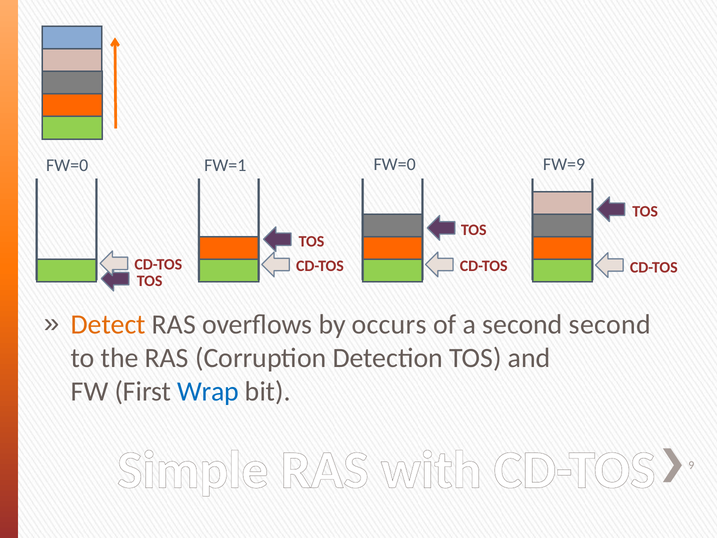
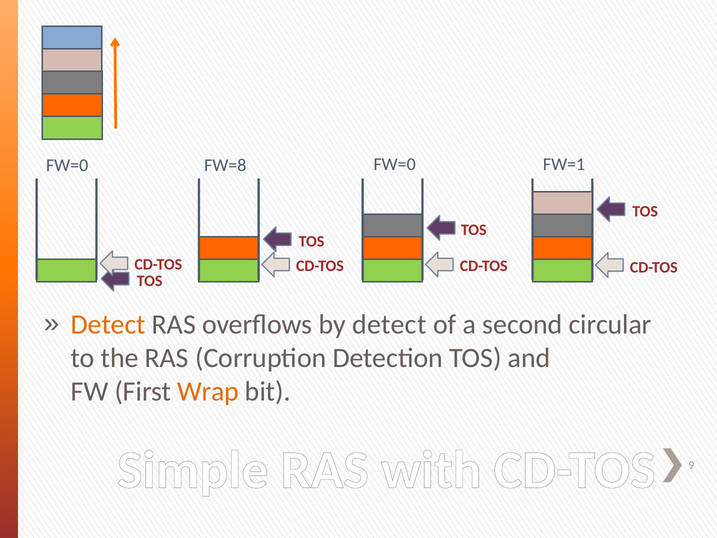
FW=1: FW=1 -> FW=8 (225, 165)
FW=9: FW=9 -> FW=1 (564, 164)
by occurs: occurs -> detect (389, 324)
second second: second -> circular (610, 324)
Wrap colour: blue -> orange (208, 391)
